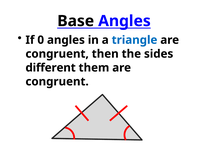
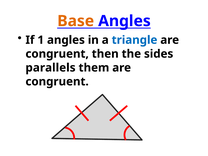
Base colour: black -> orange (76, 21)
0: 0 -> 1 (41, 40)
different: different -> parallels (51, 68)
